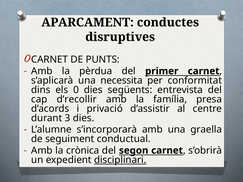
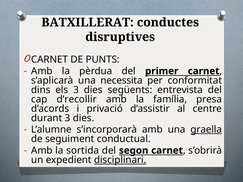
APARCAMENT: APARCAMENT -> BATXILLERAT (88, 22)
els 0: 0 -> 3 (76, 90)
graella underline: none -> present (206, 130)
crònica: crònica -> sortida (83, 151)
